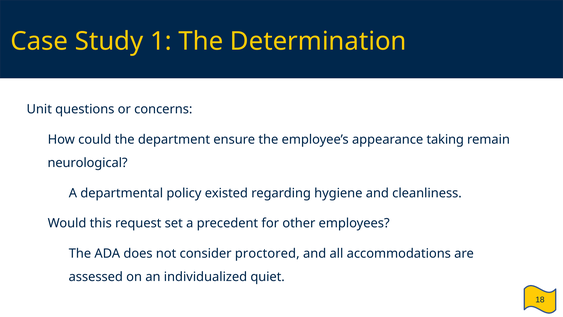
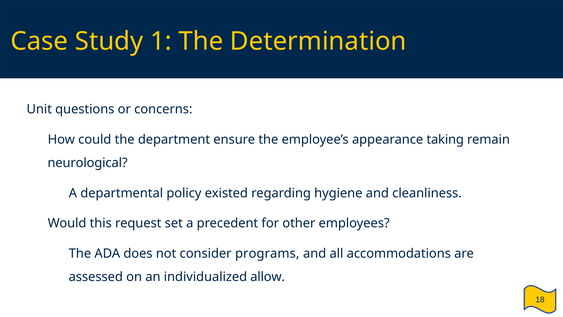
proctored: proctored -> programs (267, 253)
quiet: quiet -> allow (268, 277)
